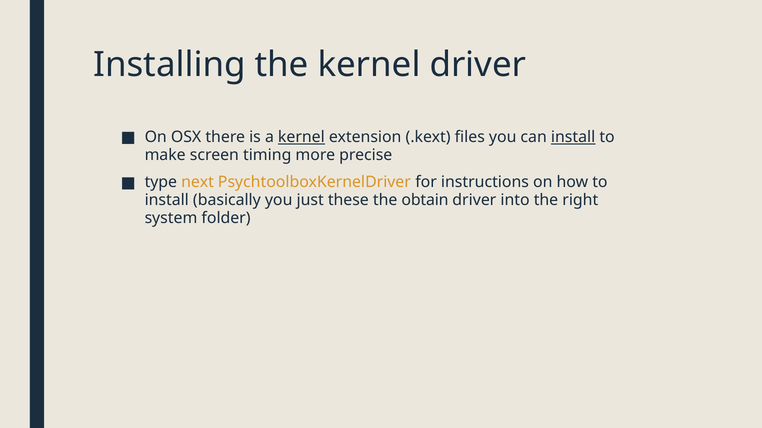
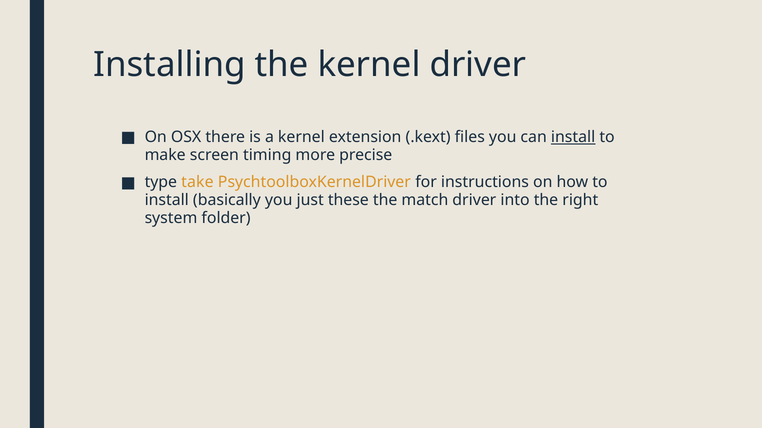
kernel underline: present -> none (301, 137)
next: next -> take (197, 183)
obtain: obtain -> match (425, 200)
